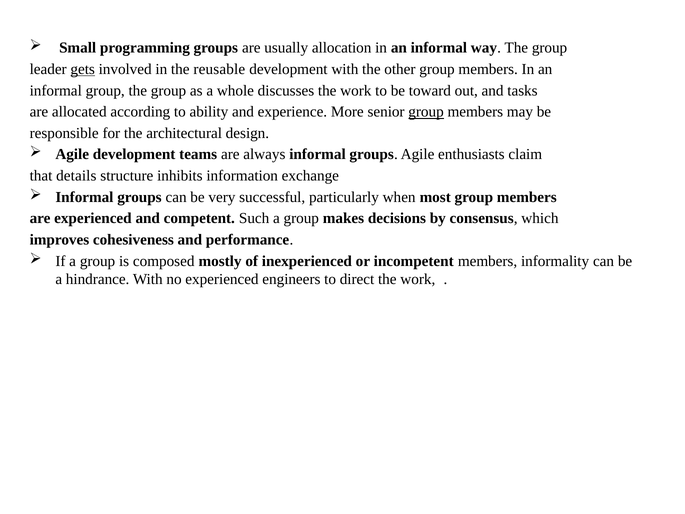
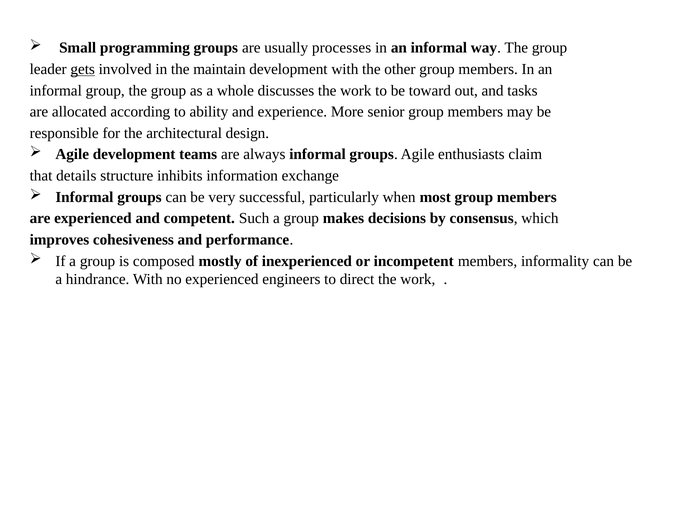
allocation: allocation -> processes (342, 48)
reusable: reusable -> maintain (219, 69)
group underline: present -> none (426, 112)
